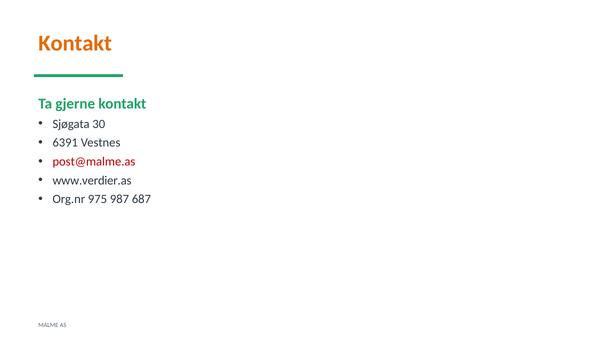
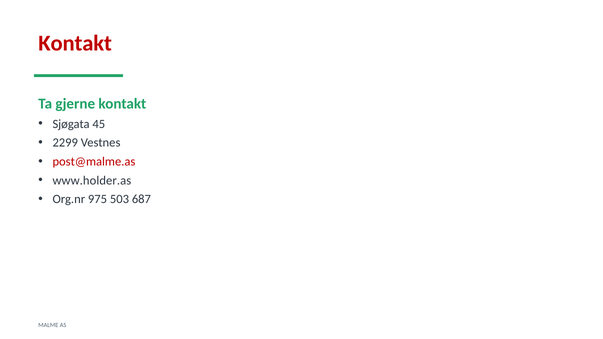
Kontakt colour: orange -> red (75, 43)
30: 30 -> 45 (99, 124)
6391: 6391 -> 2299 (65, 143)
www.verdier.as: www.verdier.as -> www.holder.as (92, 181)
987: 987 -> 503 (119, 199)
